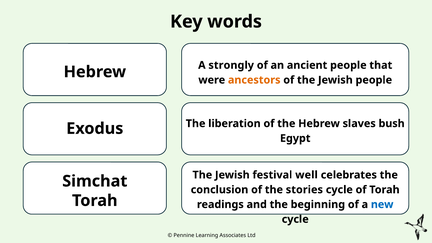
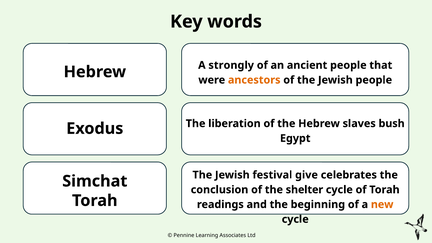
well: well -> give (307, 175)
stories: stories -> shelter (304, 190)
new colour: blue -> orange (382, 204)
